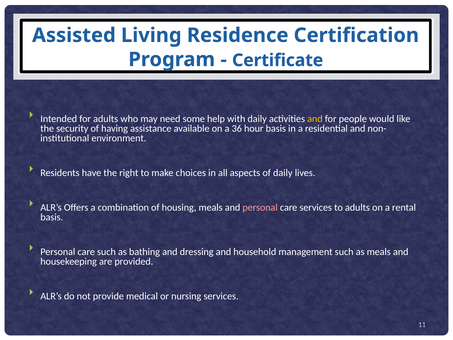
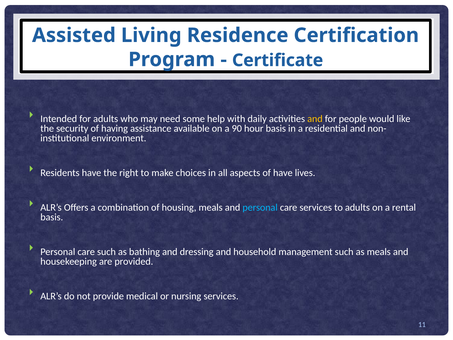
36: 36 -> 90 (237, 129)
of daily: daily -> have (283, 173)
personal colour: pink -> light blue (260, 207)
